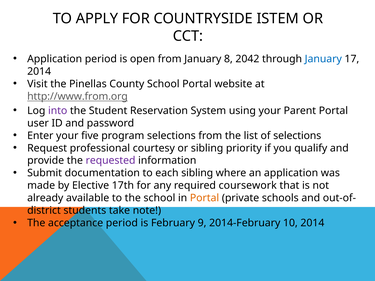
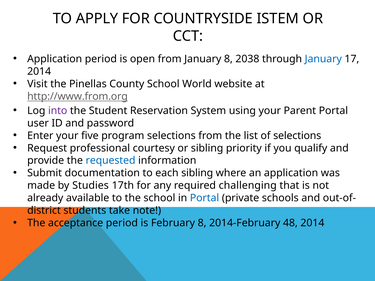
2042: 2042 -> 2038 (247, 59)
School Portal: Portal -> World (197, 84)
requested colour: purple -> blue (111, 161)
Elective: Elective -> Studies (91, 186)
coursework: coursework -> challenging (248, 186)
Portal colour: orange -> blue (205, 198)
February 9: 9 -> 8 (202, 223)
10: 10 -> 48 (290, 223)
